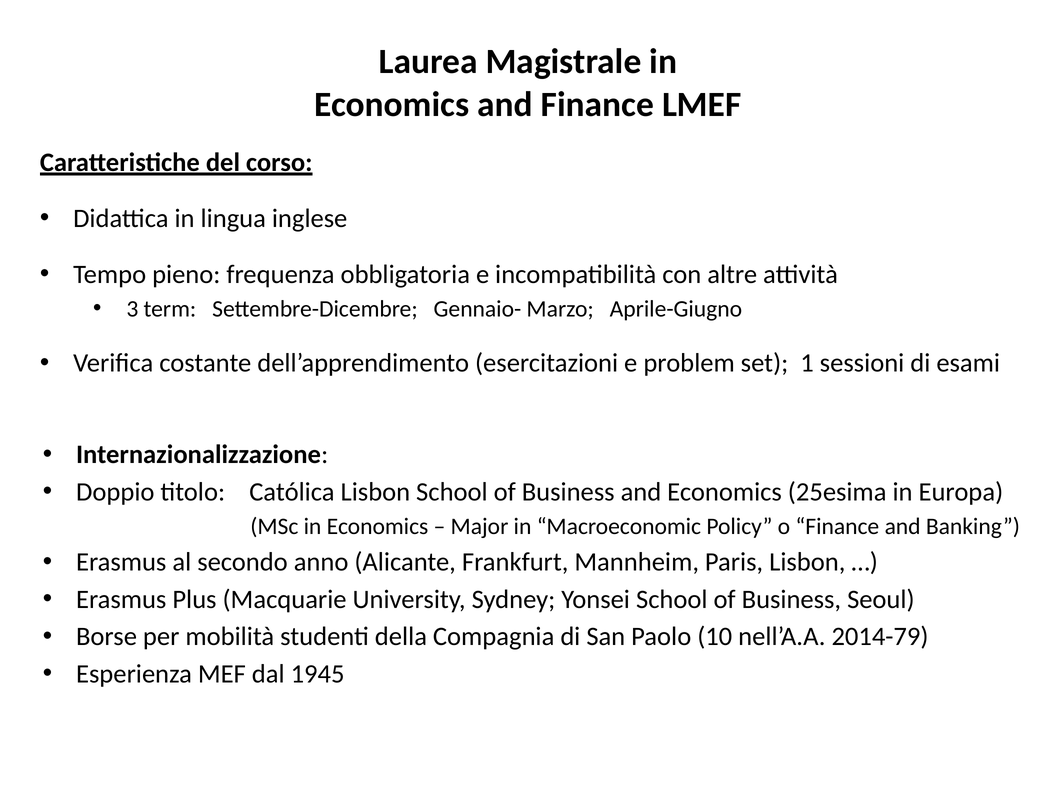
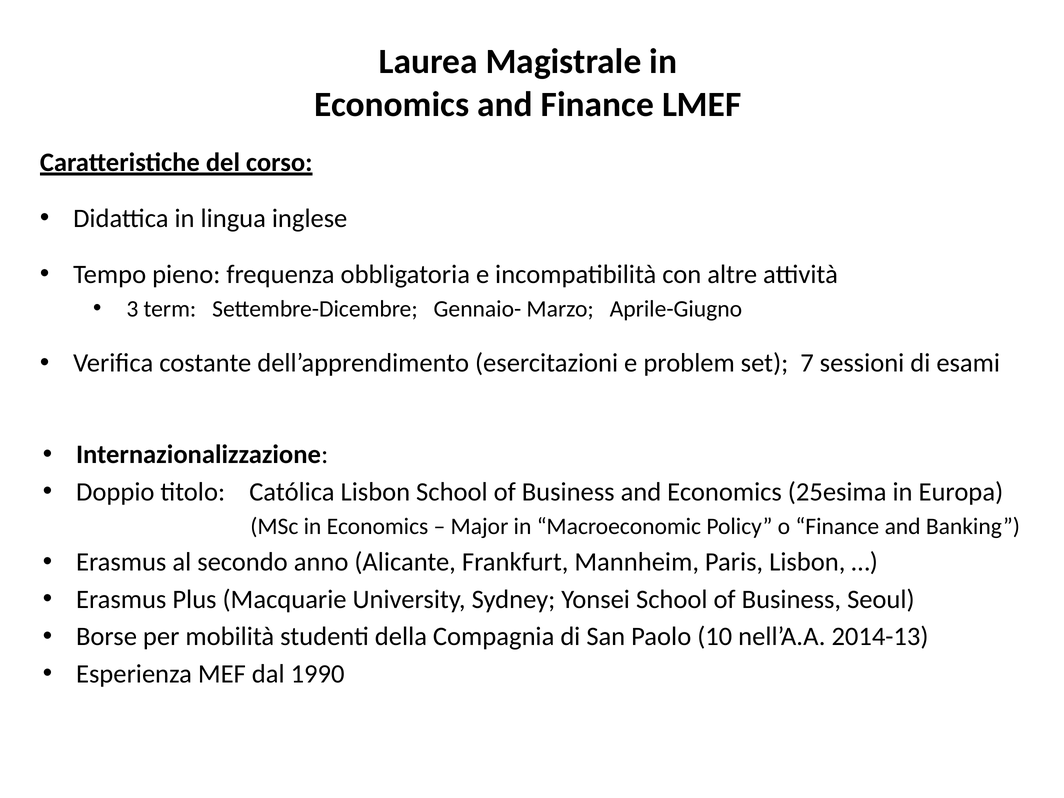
1: 1 -> 7 (807, 363)
2014-79: 2014-79 -> 2014-13 (880, 637)
1945: 1945 -> 1990 (318, 674)
